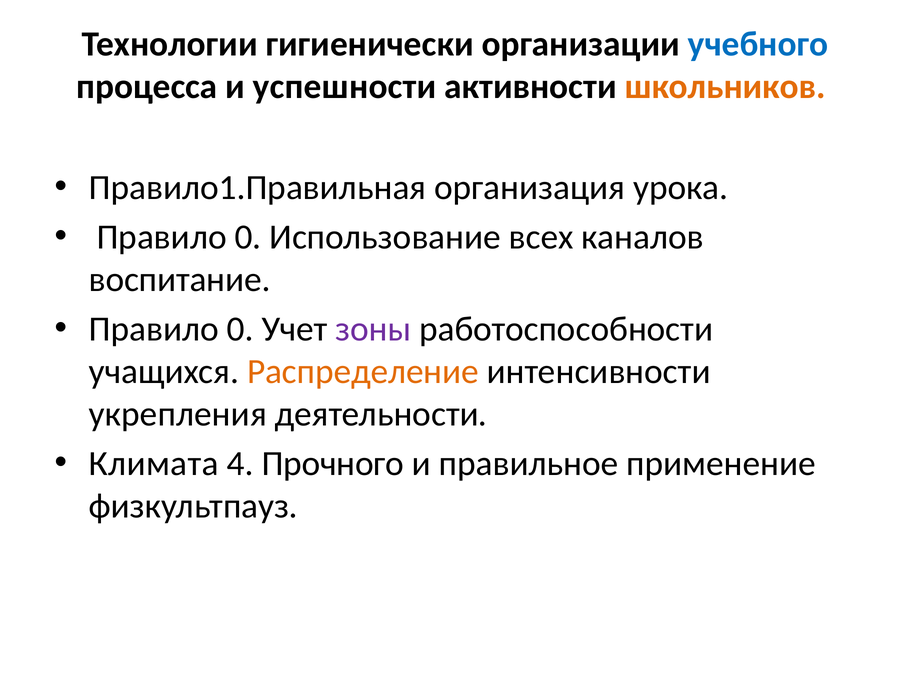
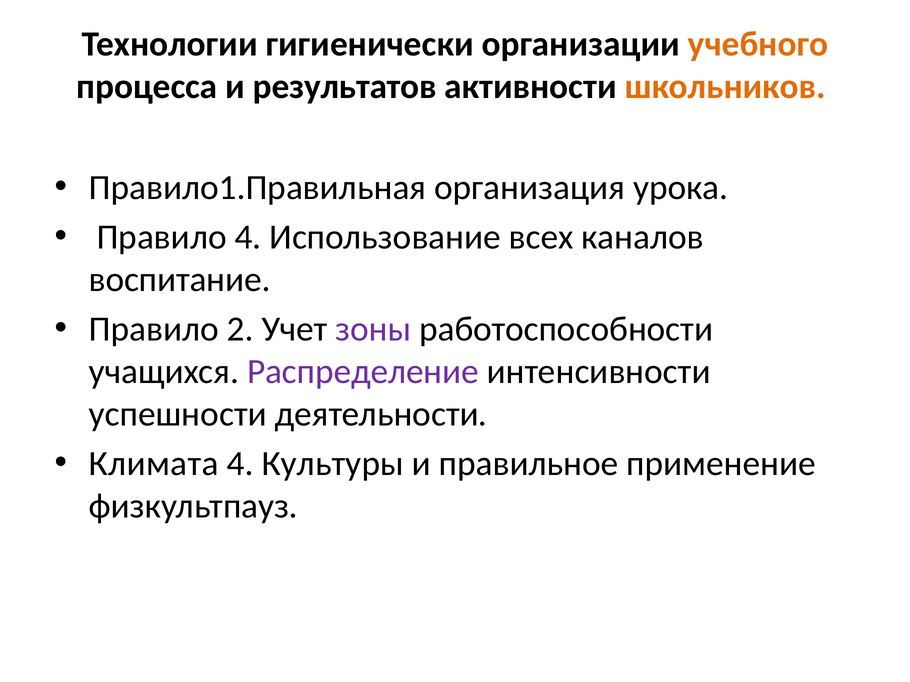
учебного colour: blue -> orange (758, 44)
успешности: успешности -> результатов (345, 87)
0: 0 -> 4 (248, 237)
0: 0 -> 2 (240, 329)
Распределение colour: orange -> purple (363, 372)
укрепления: укрепления -> успешности (178, 414)
Прочного: Прочного -> Культуры (333, 464)
